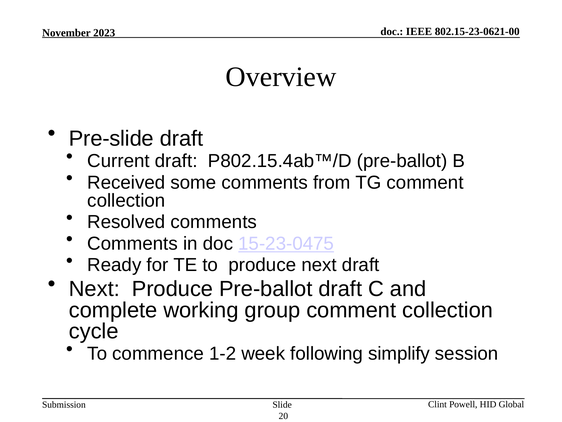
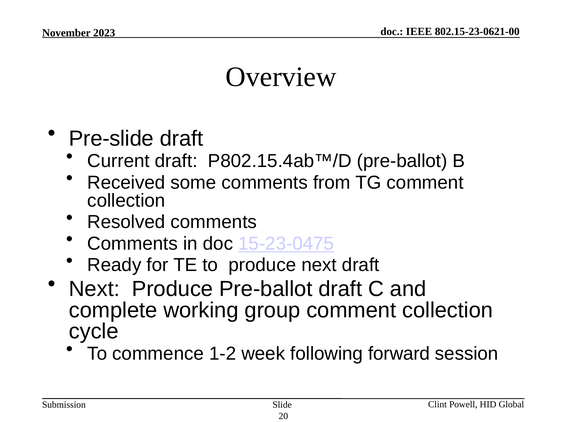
simplify: simplify -> forward (399, 353)
